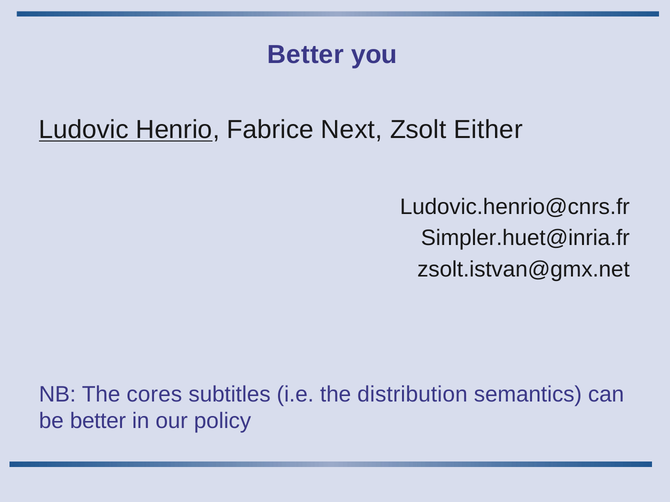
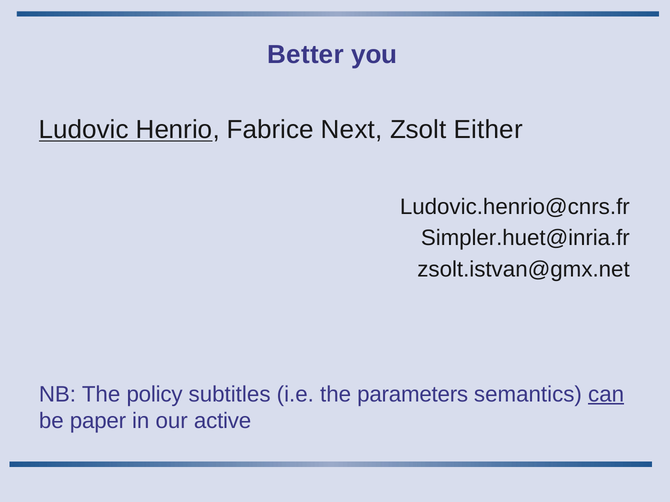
cores: cores -> policy (155, 395)
distribution: distribution -> parameters (413, 395)
can underline: none -> present (606, 395)
be better: better -> paper (98, 421)
policy: policy -> active (223, 421)
